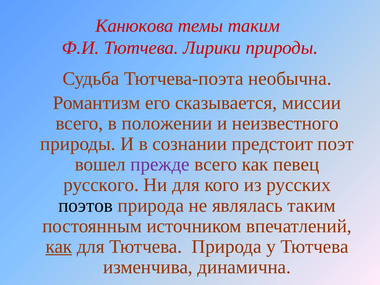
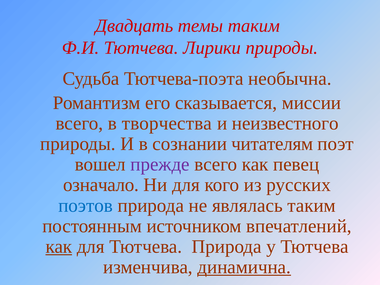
Канюкова: Канюкова -> Двадцать (134, 26)
положении: положении -> творчества (167, 123)
предстоит: предстоит -> читателям (272, 144)
русского: русского -> означало (101, 185)
поэтов colour: black -> blue (86, 205)
динамична underline: none -> present (244, 267)
